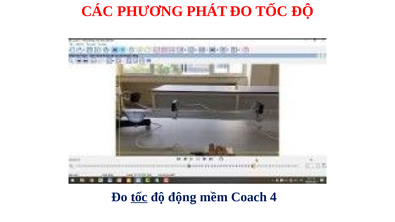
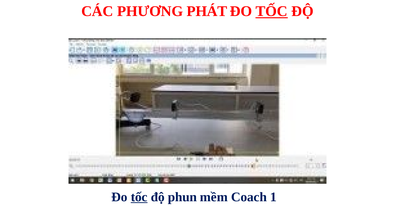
TỐC underline: none -> present (272, 11)
động: động -> phun (182, 197)
4: 4 -> 1 (273, 197)
